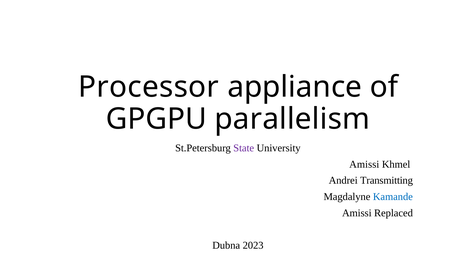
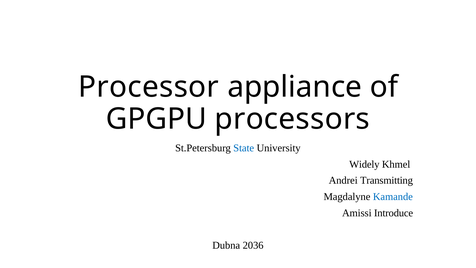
parallelism: parallelism -> processors (292, 119)
State colour: purple -> blue (244, 148)
Amissi: Amissi -> Widely (364, 164)
Replaced: Replaced -> Introduce (394, 213)
2023: 2023 -> 2036 (253, 245)
